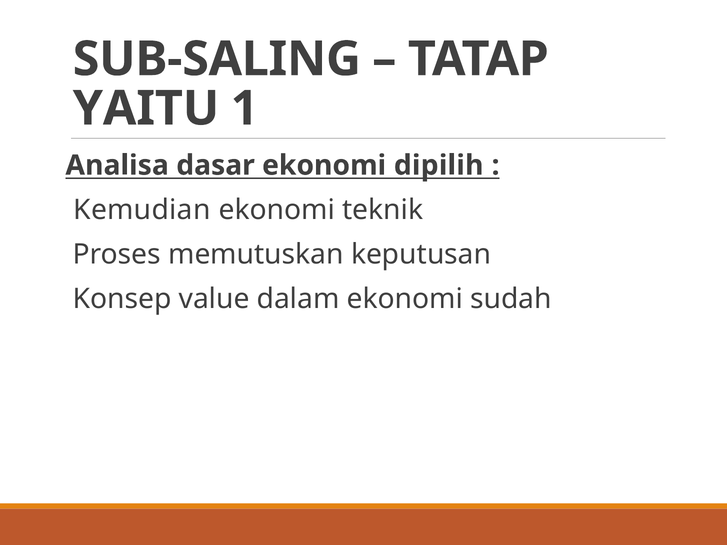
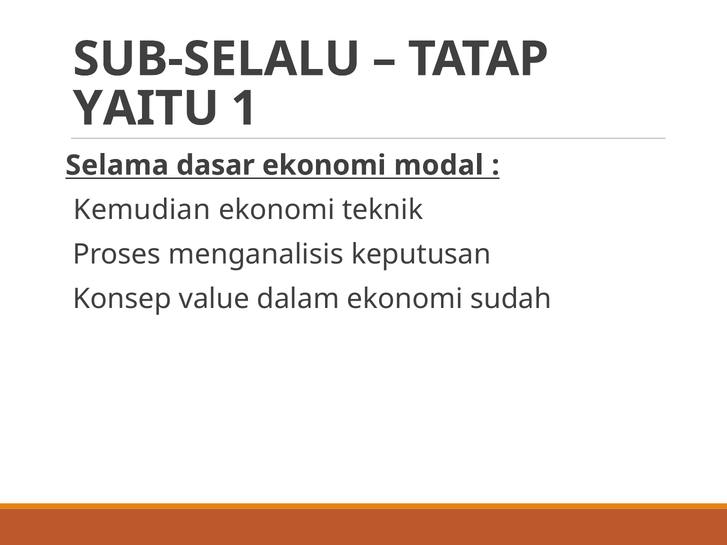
SUB-SALING: SUB-SALING -> SUB-SELALU (217, 59)
Analisa: Analisa -> Selama (117, 165)
dipilih: dipilih -> modal (439, 165)
memutuskan: memutuskan -> menganalisis (256, 255)
